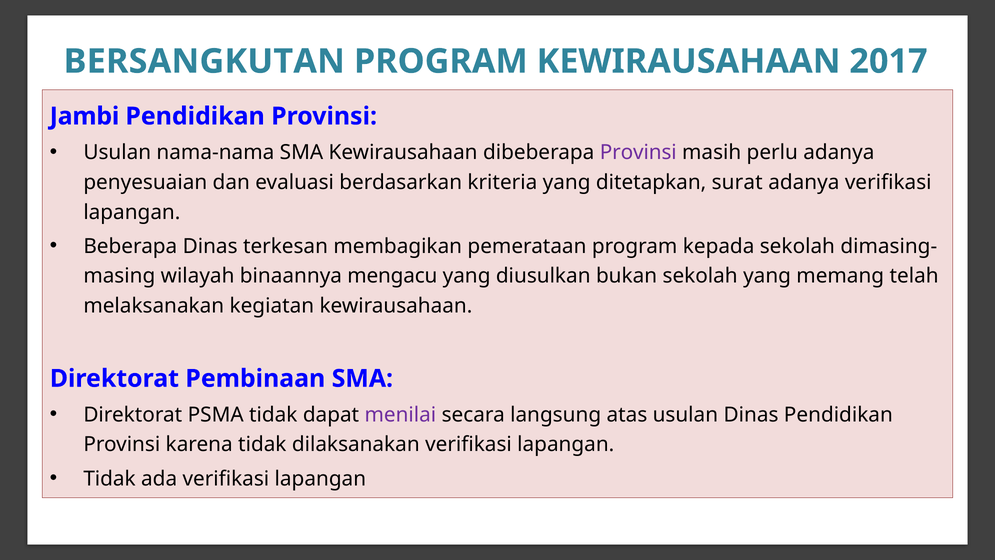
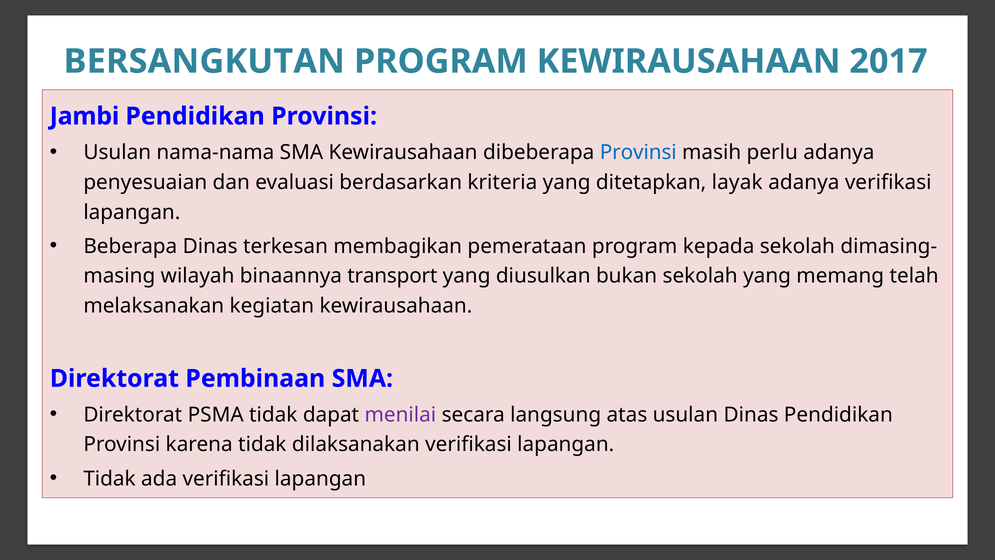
Provinsi colour: purple -> blue (638, 152)
surat: surat -> layak (737, 182)
mengacu: mengacu -> transport (392, 276)
